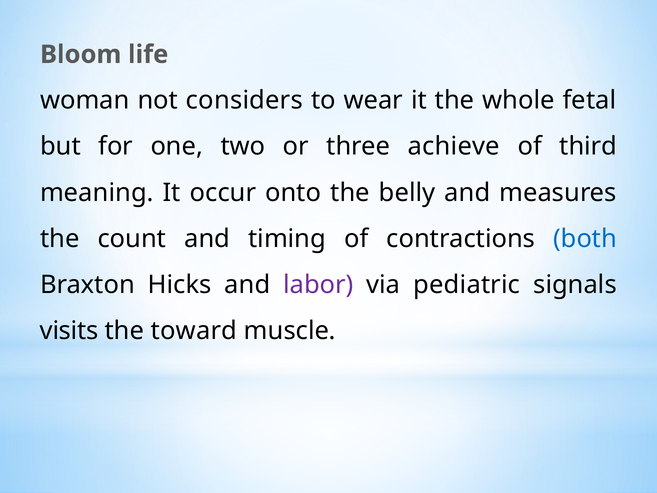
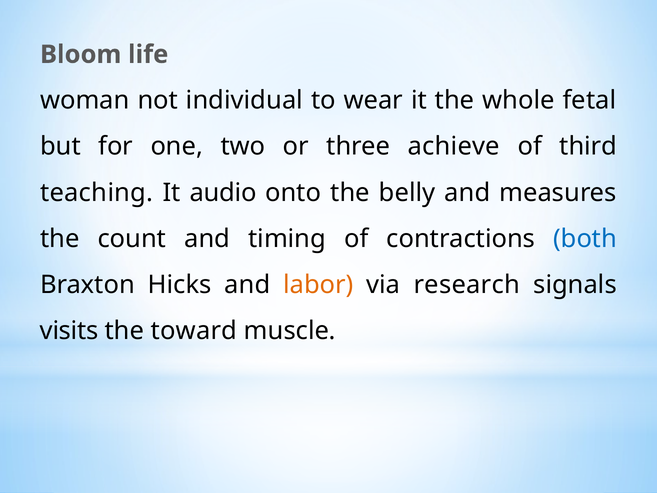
considers: considers -> individual (245, 100)
meaning: meaning -> teaching (97, 192)
occur: occur -> audio (223, 192)
labor colour: purple -> orange (318, 285)
pediatric: pediatric -> research (467, 285)
